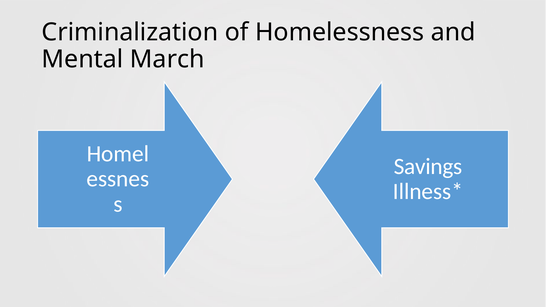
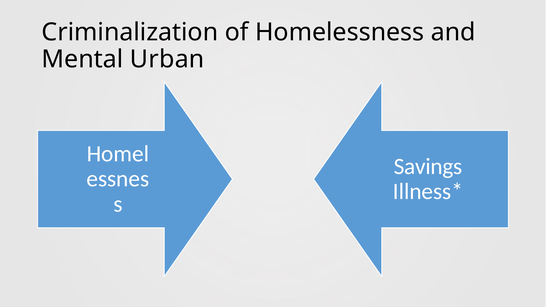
March: March -> Urban (167, 59)
